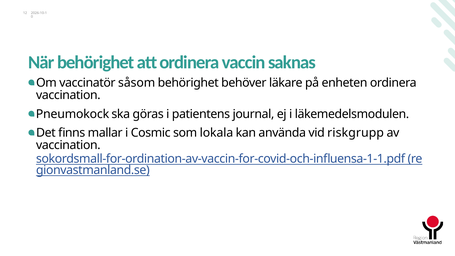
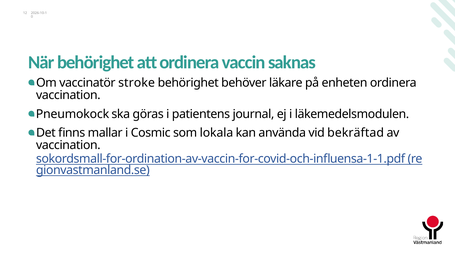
såsom: såsom -> stroke (137, 83)
riskgrupp: riskgrupp -> bekräftad (356, 133)
